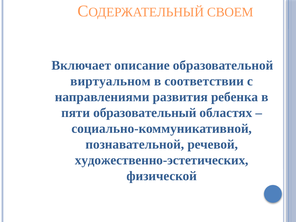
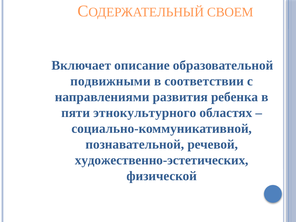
виртуальном: виртуальном -> подвижными (111, 81)
образовательный: образовательный -> этнокультурного (145, 113)
